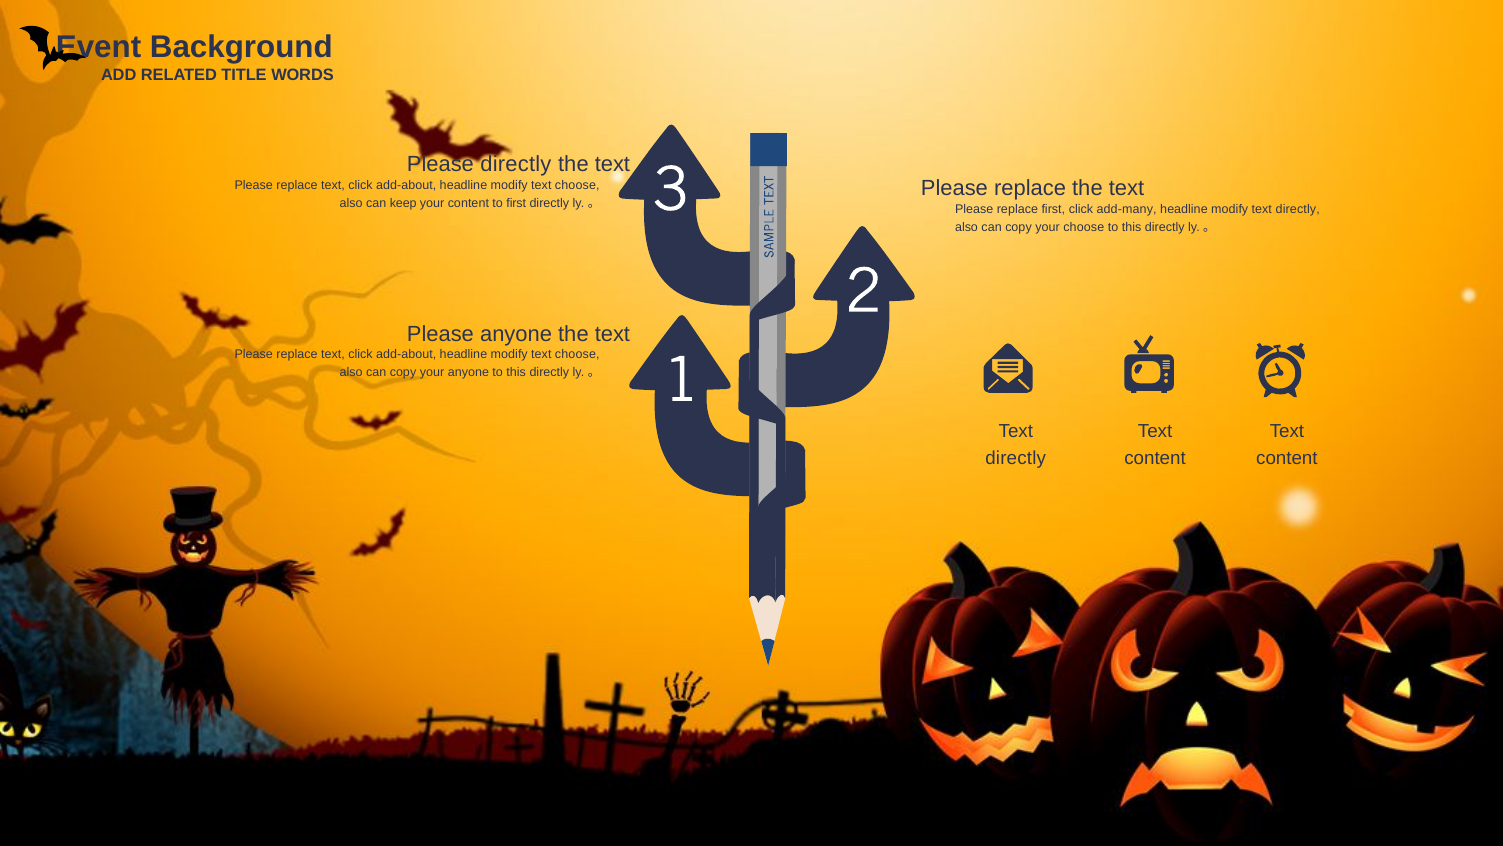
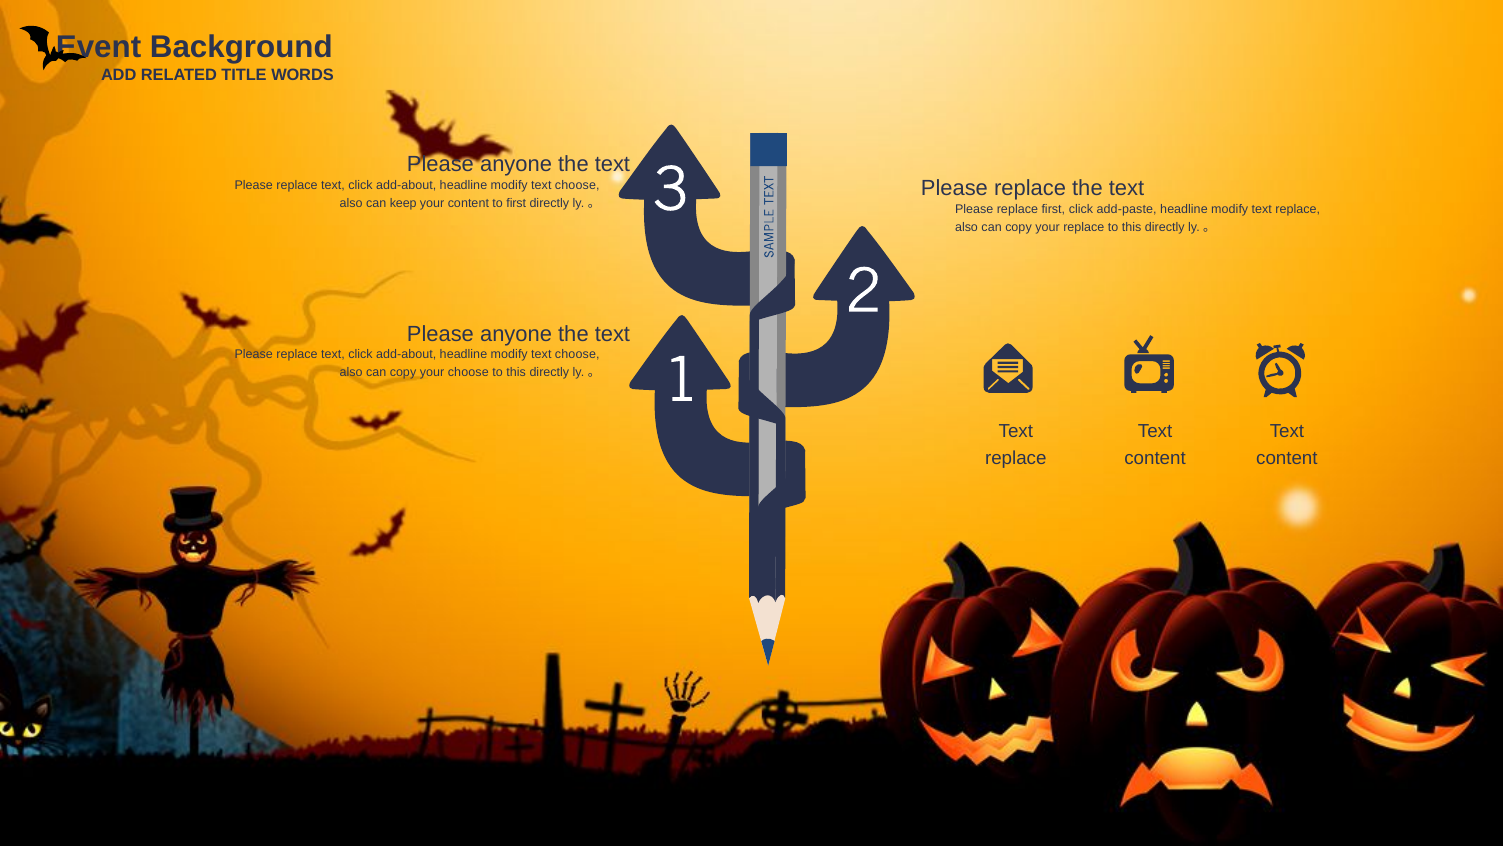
directly: directly -> anyone (516, 165)
add-many: add-many -> add-paste (1127, 209)
modify text directly: directly -> replace (1298, 209)
your choose: choose -> replace (1084, 227)
your anyone: anyone -> choose (468, 372)
directly: directly -> replace (1016, 458)
